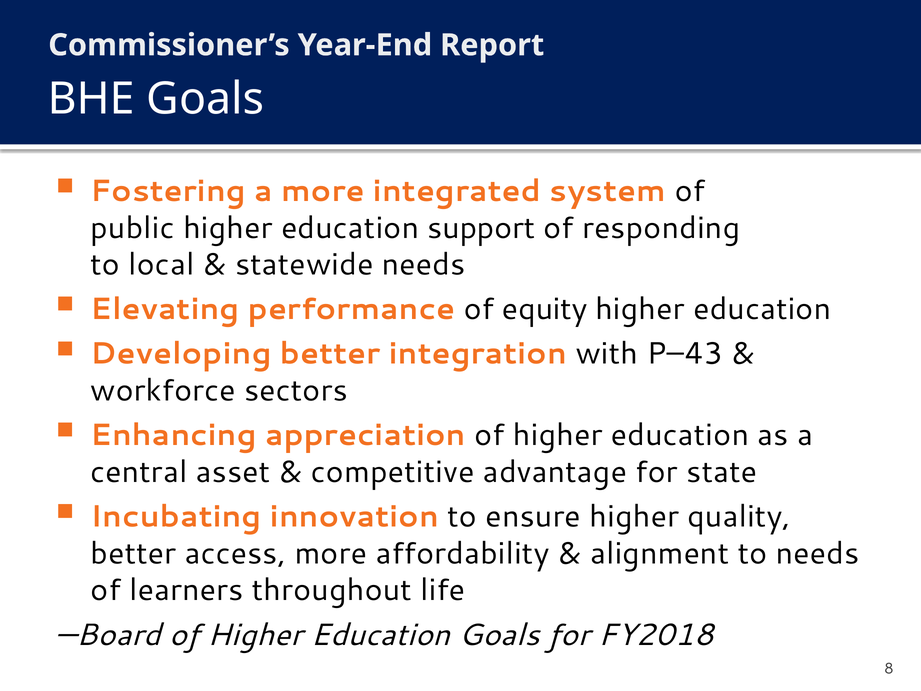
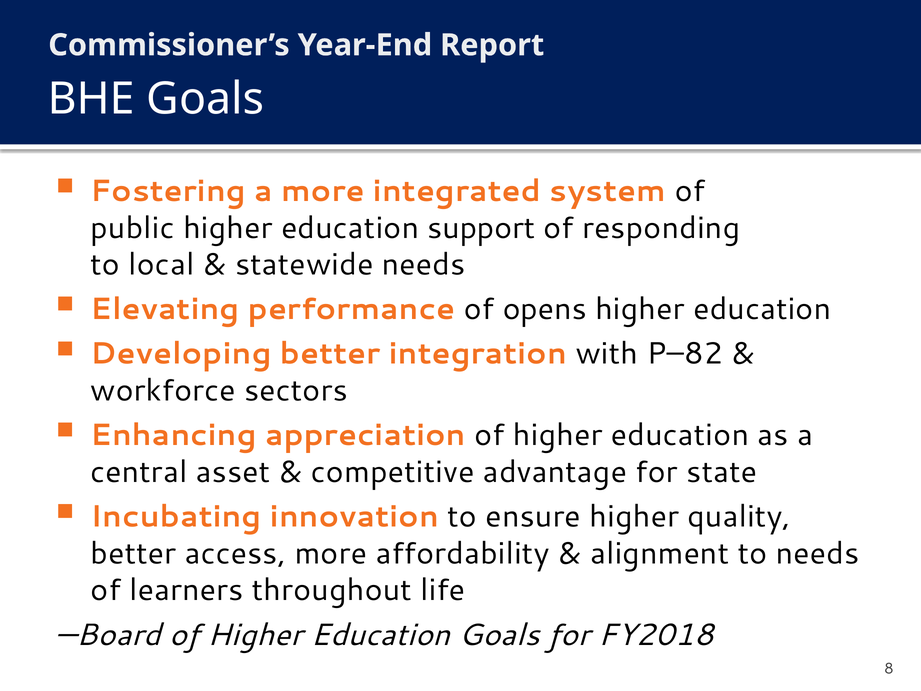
equity: equity -> opens (545, 309)
P–43: P–43 -> P–82 (685, 354)
